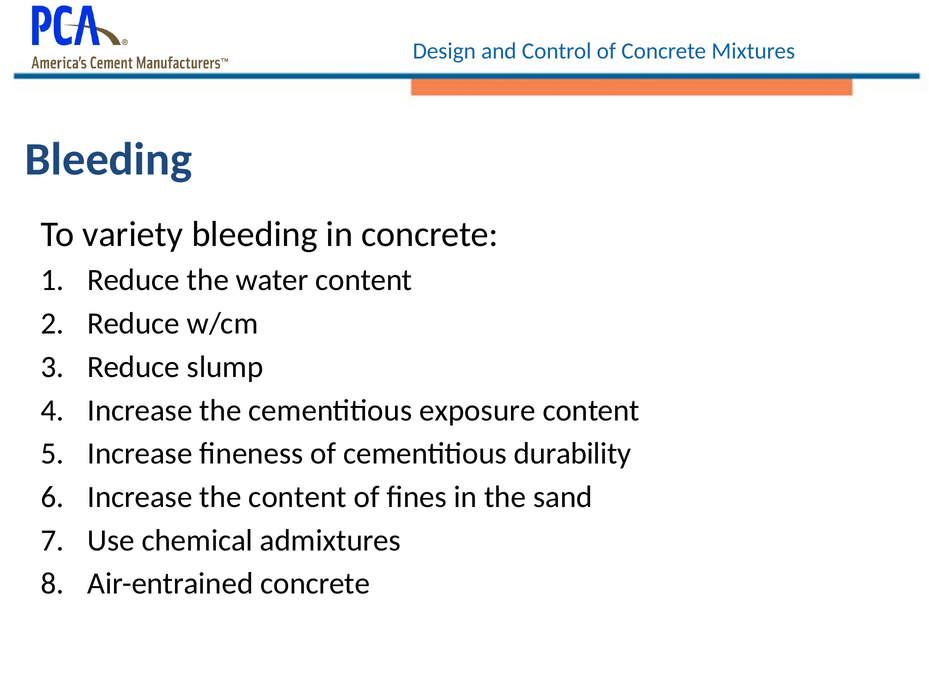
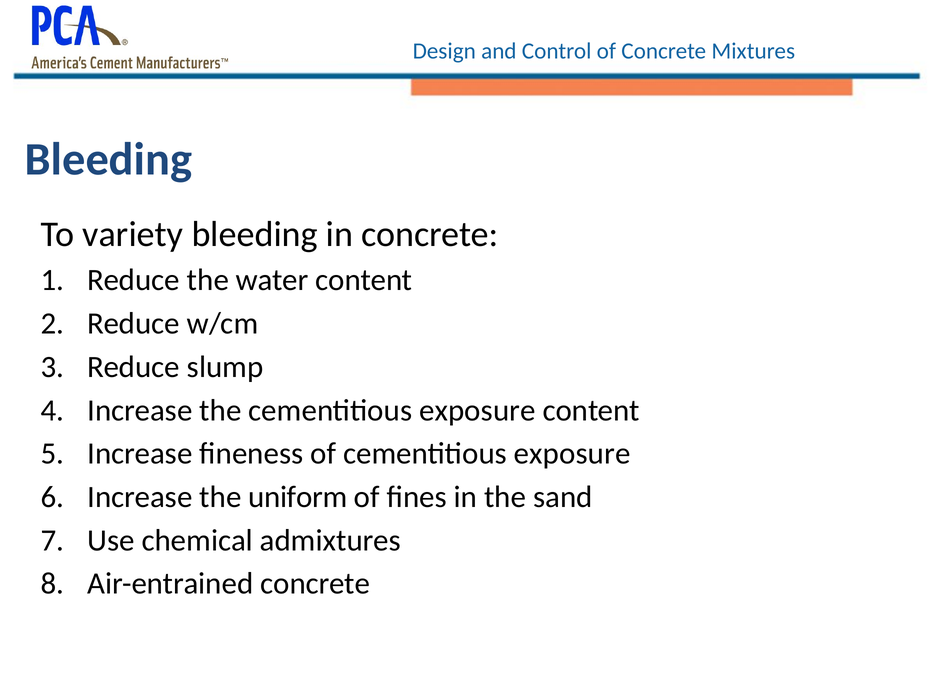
of cementitious durability: durability -> exposure (572, 453)
the content: content -> uniform (298, 497)
